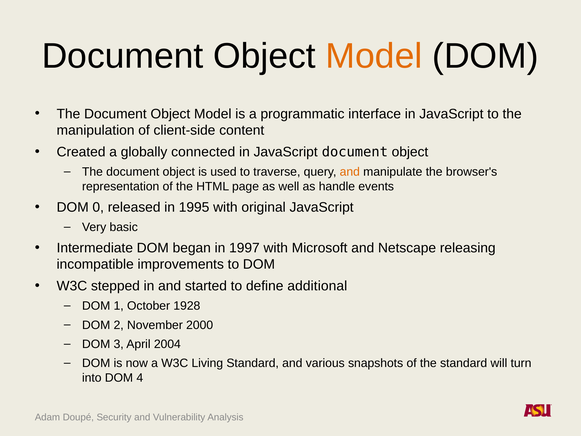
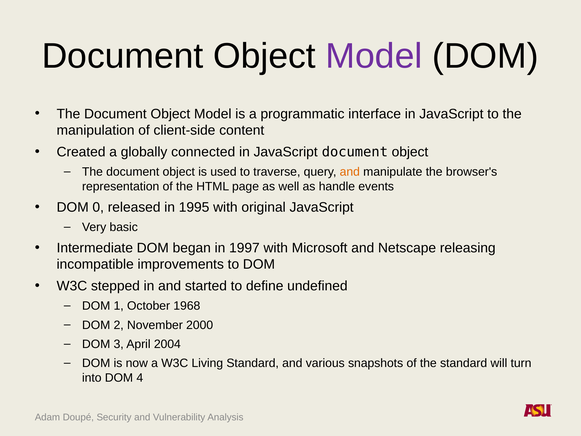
Model colour: orange -> purple (374, 56)
additional: additional -> undefined (317, 286)
1928: 1928 -> 1968 (187, 306)
